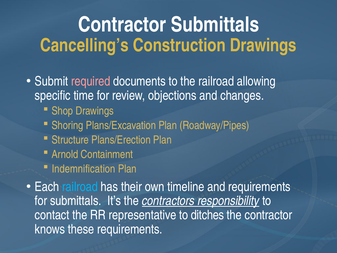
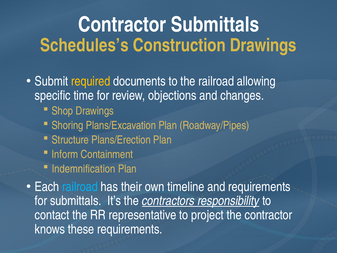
Cancelling’s: Cancelling’s -> Schedules’s (84, 45)
required colour: pink -> yellow (91, 81)
Arnold: Arnold -> Inform (65, 154)
ditches: ditches -> project (207, 215)
